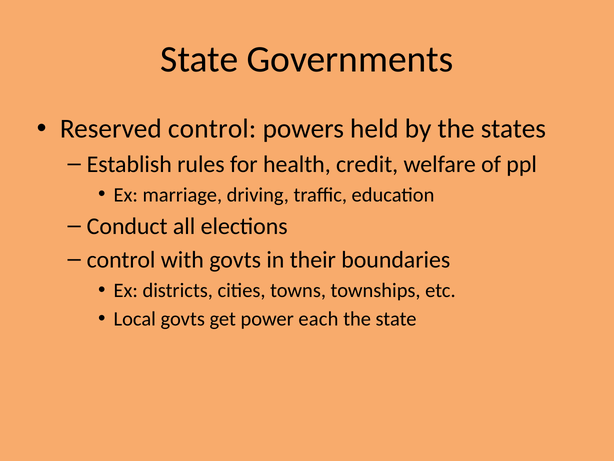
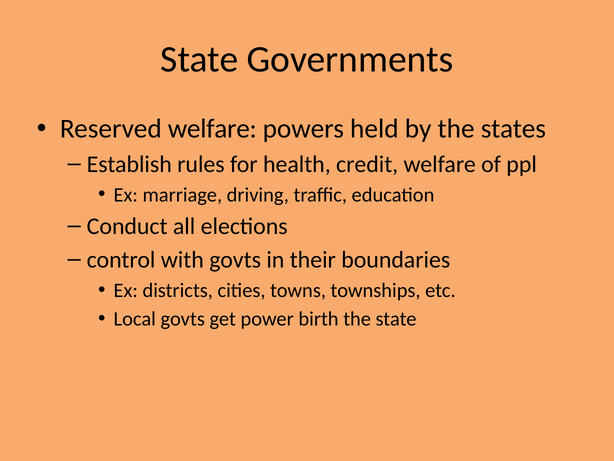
Reserved control: control -> welfare (212, 129)
each: each -> birth (319, 319)
